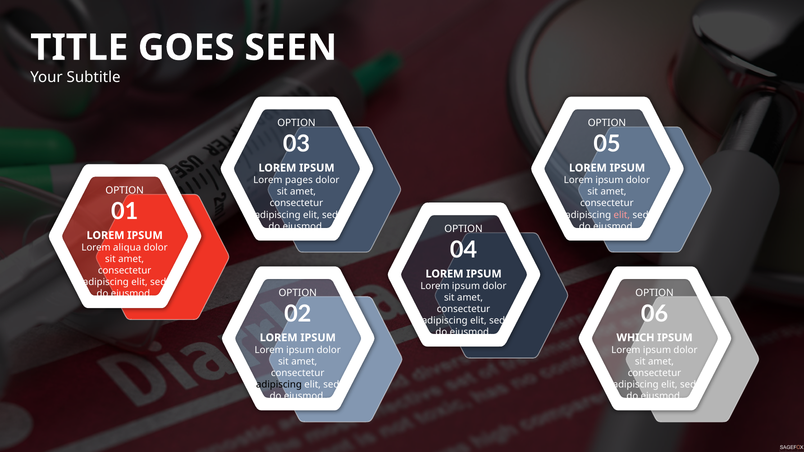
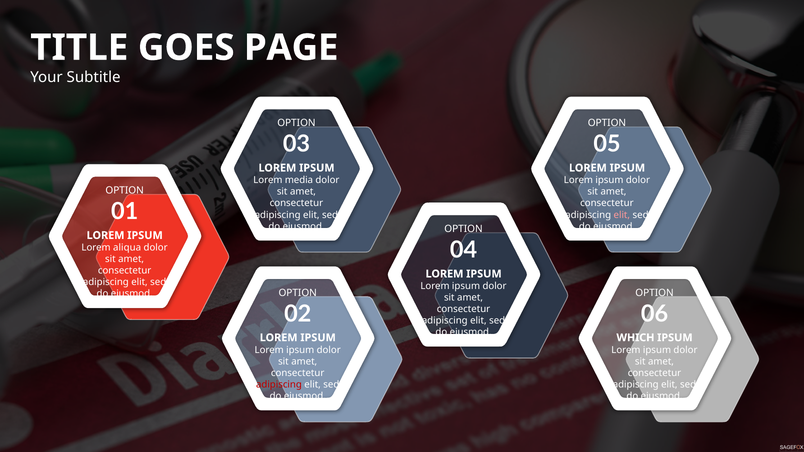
SEEN: SEEN -> PAGE (291, 48)
pages: pages -> media (299, 180)
adipiscing colour: black -> red (279, 385)
